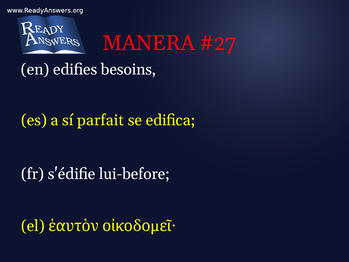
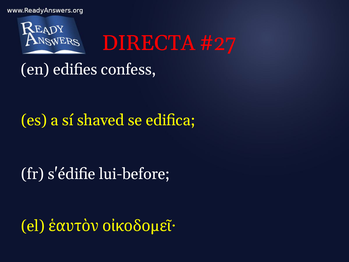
MANERA: MANERA -> DIRECTA (149, 43)
besoins: besoins -> confess (128, 70)
parfait: parfait -> shaved (101, 120)
